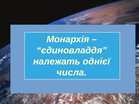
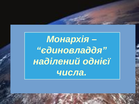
належать: належать -> наділений (57, 62)
